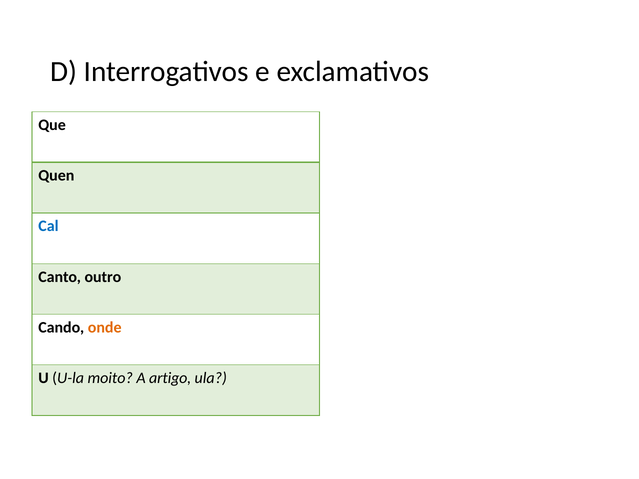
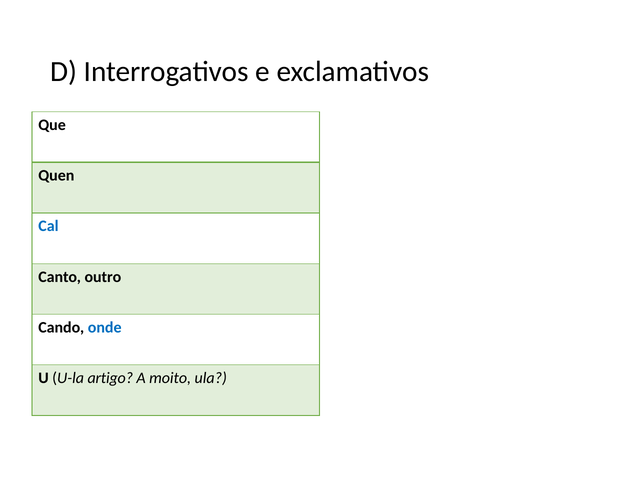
onde colour: orange -> blue (105, 328)
moito: moito -> artigo (110, 378)
artigo: artigo -> moito (170, 378)
